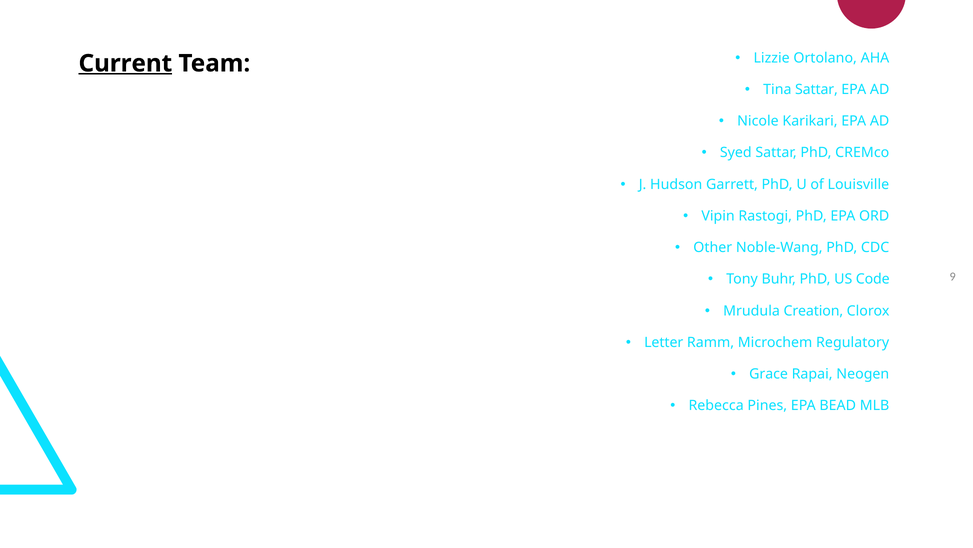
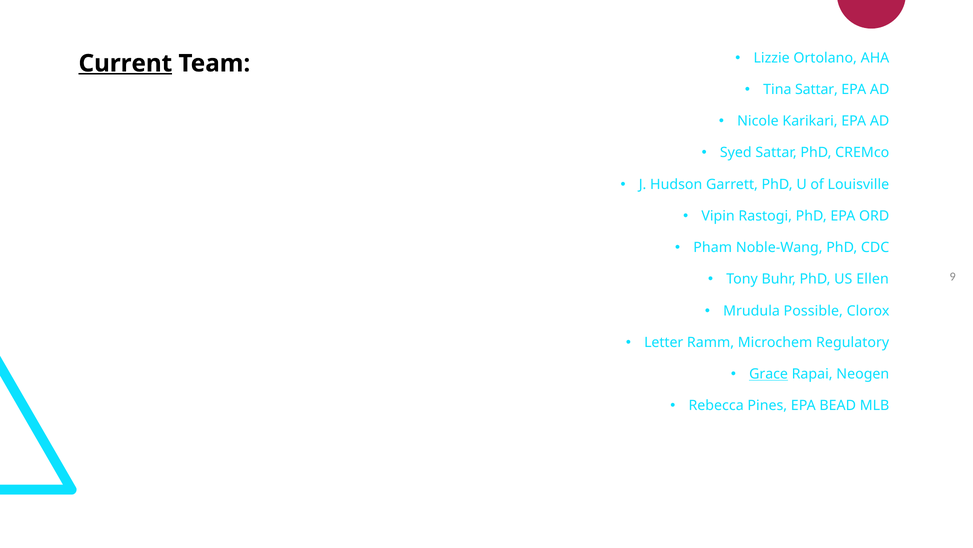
Other: Other -> Pham (713, 247)
Code: Code -> Ellen (873, 279)
Creation: Creation -> Possible (813, 310)
Grace underline: none -> present (769, 374)
